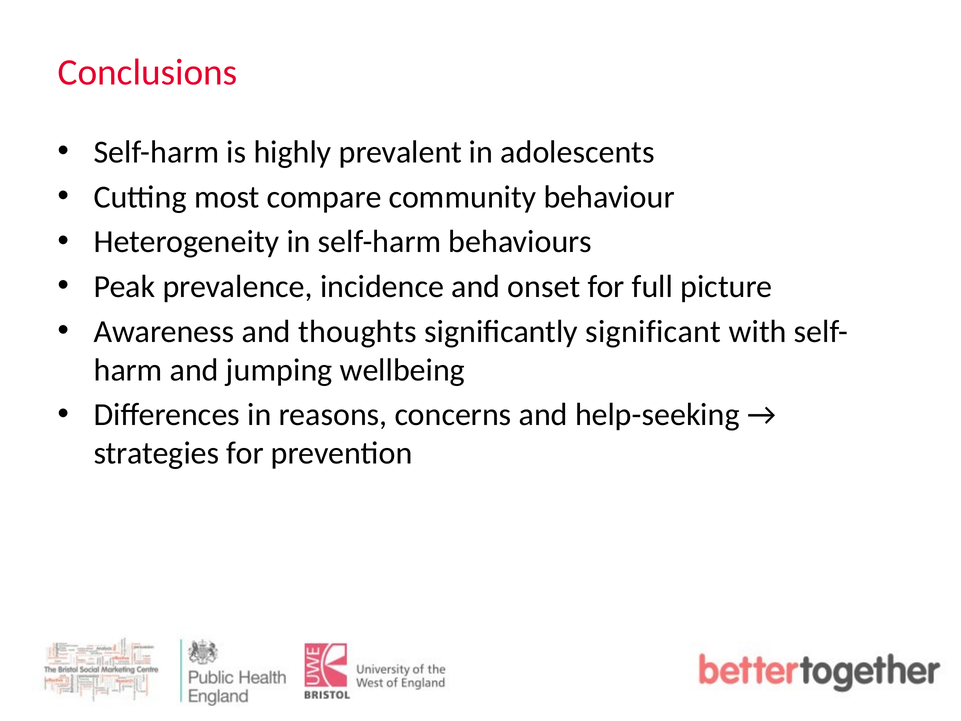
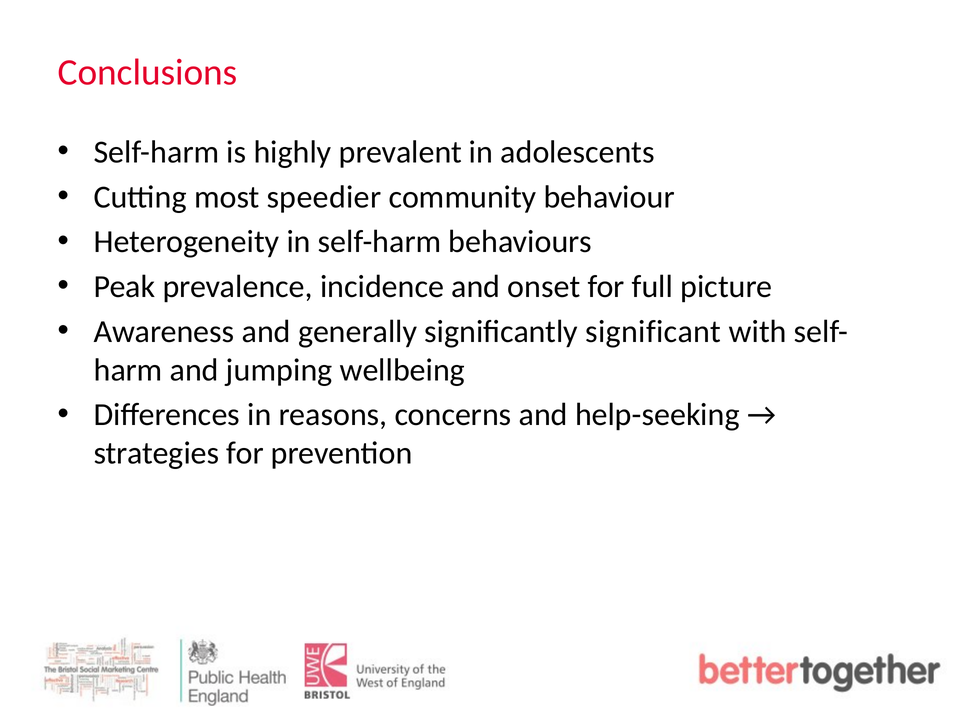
compare: compare -> speedier (324, 197)
thoughts: thoughts -> generally (358, 331)
